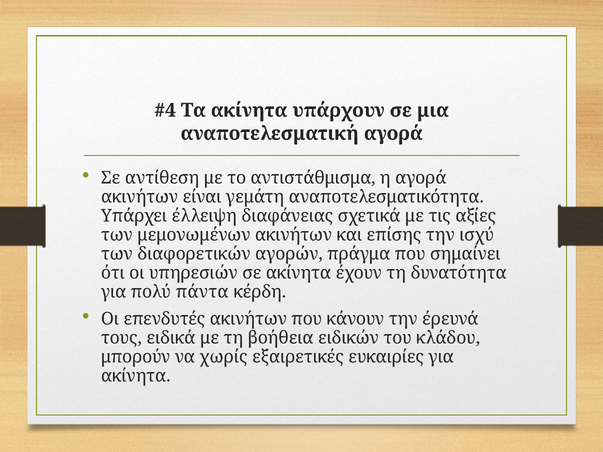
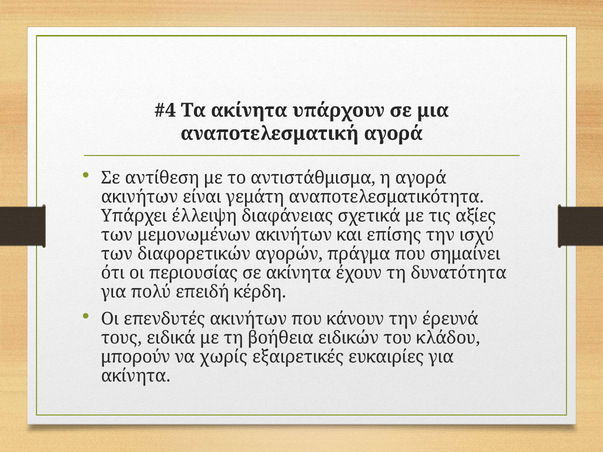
υπηρεσιών: υπηρεσιών -> περιουσίας (193, 273)
πάντα: πάντα -> επειδή (202, 292)
